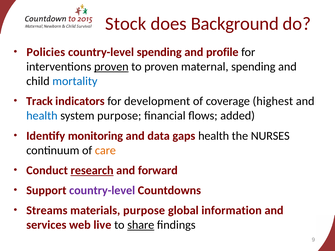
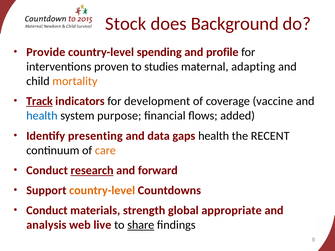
Policies: Policies -> Provide (46, 52)
proven underline: present -> none (111, 67)
to proven: proven -> studies (161, 67)
maternal spending: spending -> adapting (253, 67)
mortality colour: blue -> orange (75, 81)
Track underline: none -> present (39, 101)
highest: highest -> vaccine (273, 101)
monitoring: monitoring -> presenting (95, 136)
NURSES: NURSES -> RECENT (270, 136)
country-level colour: purple -> orange (102, 191)
Streams: Streams -> Conduct (47, 211)
materials purpose: purpose -> strength (144, 211)
information: information -> appropriate (232, 211)
services: services -> analysis (46, 225)
